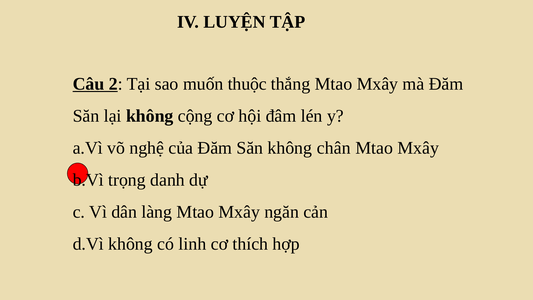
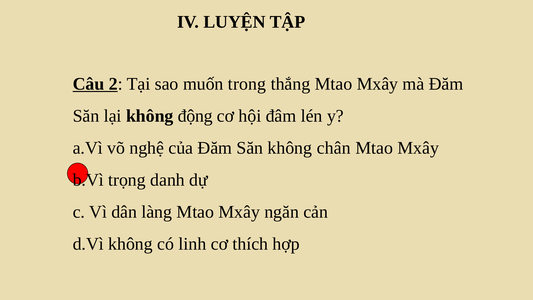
thuộc: thuộc -> trong (247, 84)
cộng: cộng -> động (195, 116)
